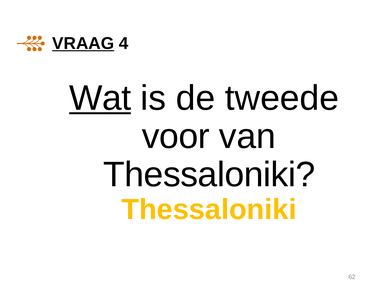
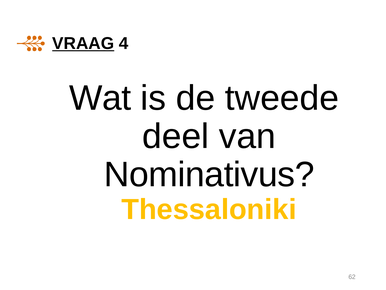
Wat underline: present -> none (100, 98)
voor: voor -> deel (176, 136)
Thessaloniki: Thessaloniki -> Nominativus (209, 174)
